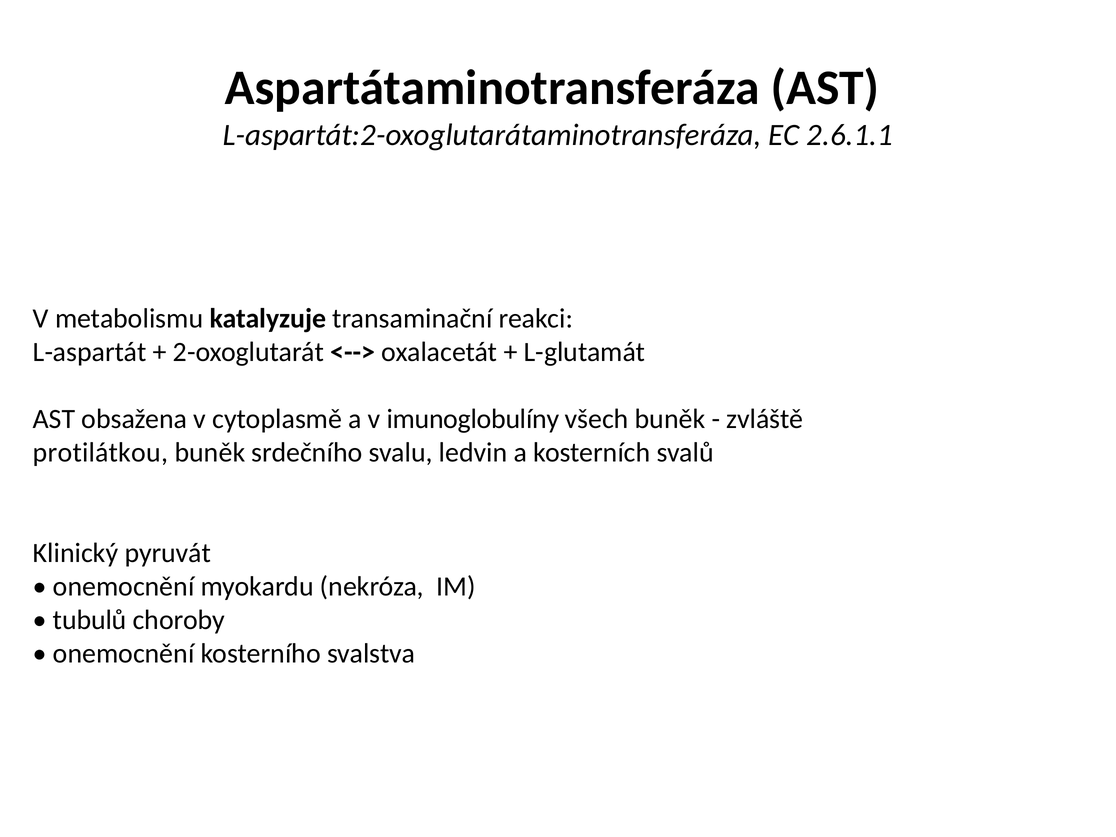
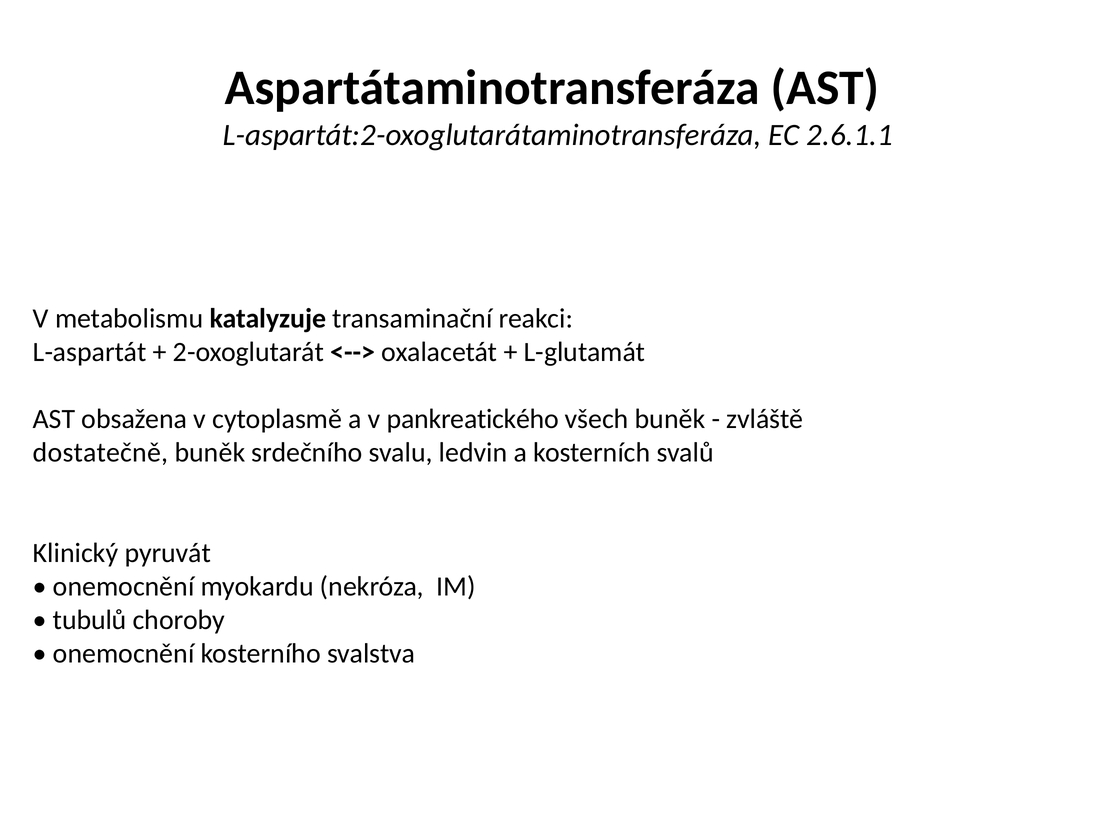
imunoglobulíny: imunoglobulíny -> pankreatického (473, 419)
protilátkou: protilátkou -> dostatečně (101, 453)
